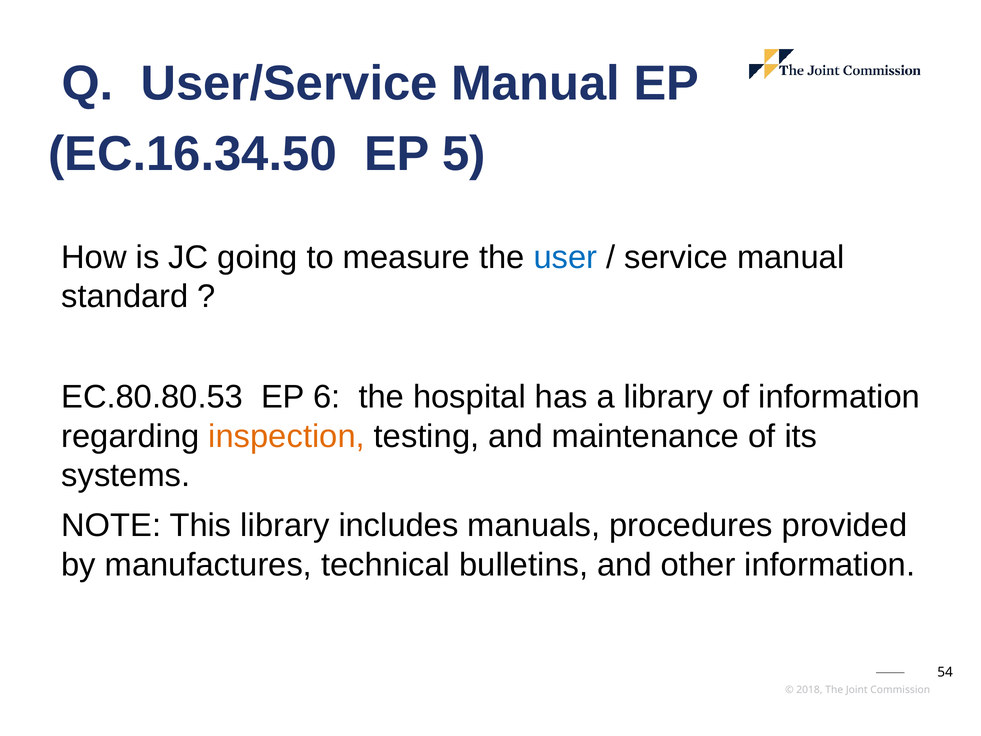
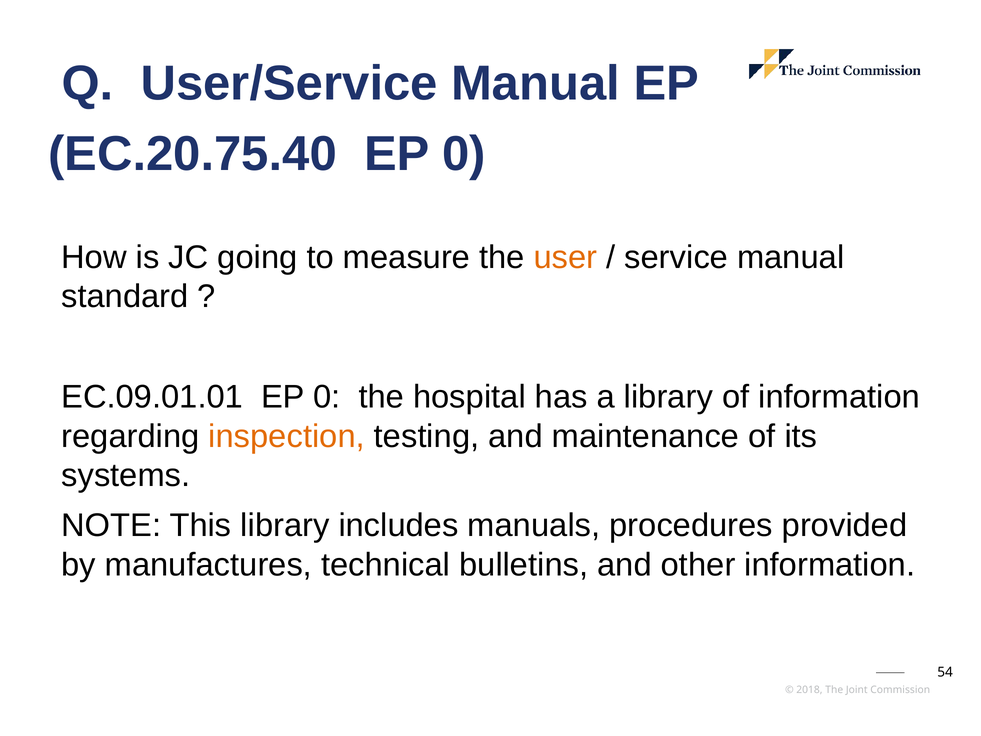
EC.16.34.50: EC.16.34.50 -> EC.20.75.40 (192, 154)
5: 5 -> 0 (464, 154)
user colour: blue -> orange (565, 257)
EC.80.80.53: EC.80.80.53 -> EC.09.01.01 (152, 397)
6: 6 -> 0 (327, 397)
